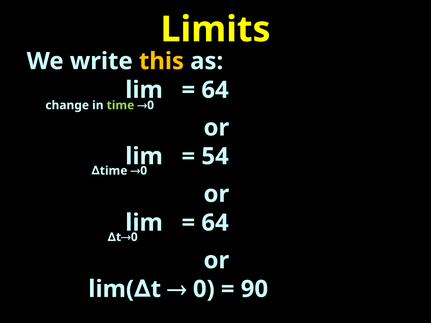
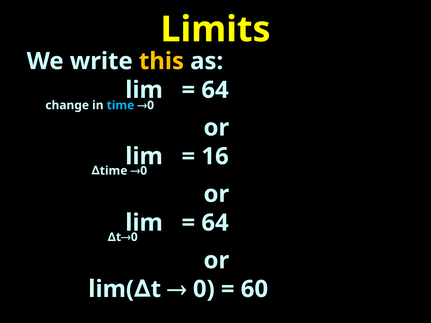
time colour: light green -> light blue (120, 105)
54: 54 -> 16 (215, 156)
90: 90 -> 60 (254, 289)
